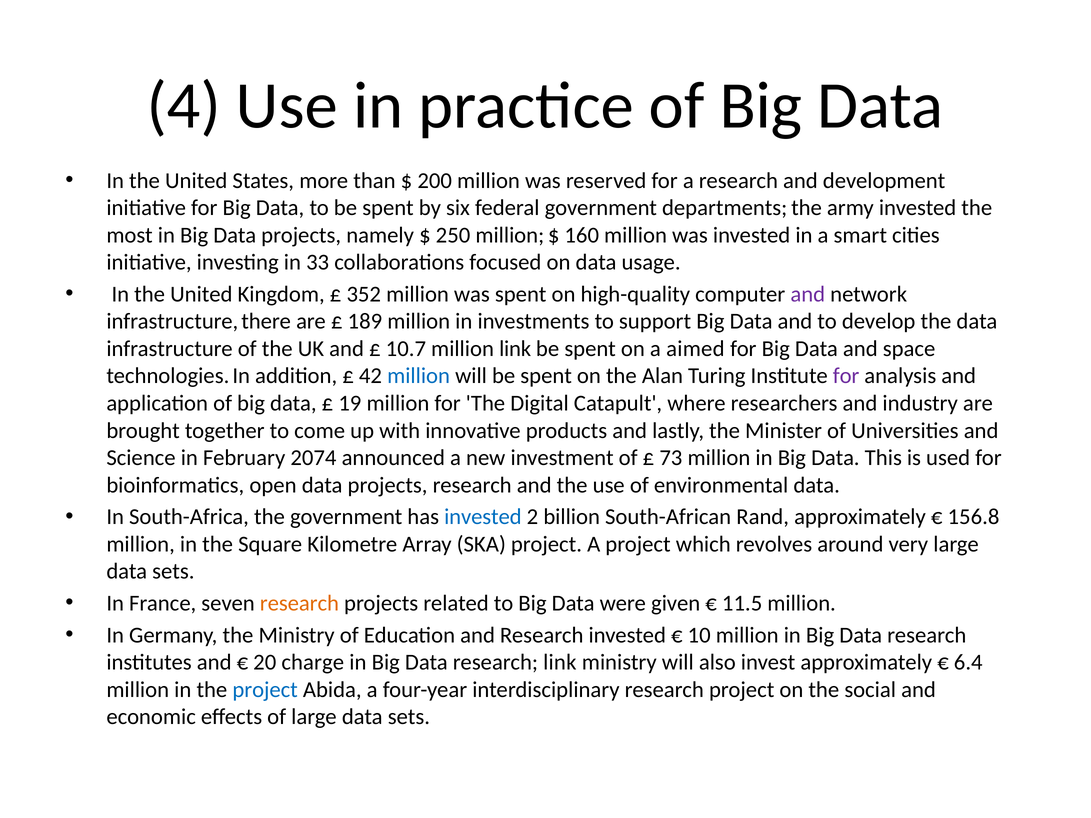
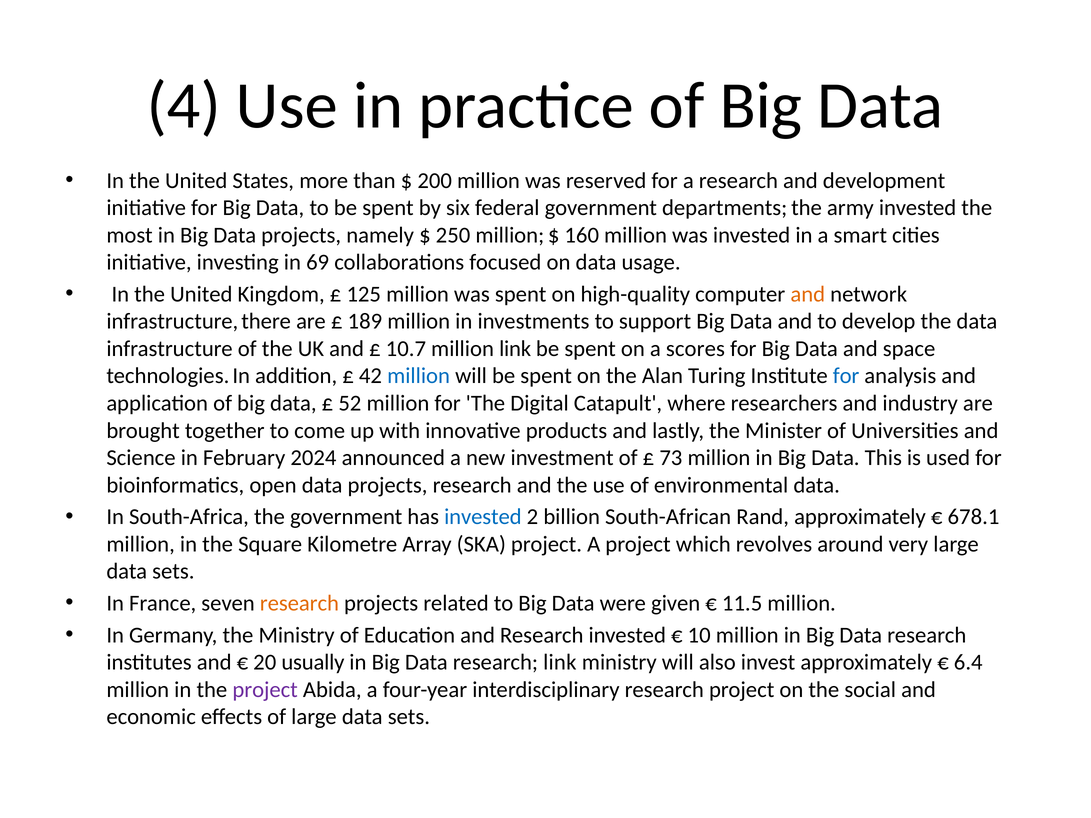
33: 33 -> 69 (318, 262)
352: 352 -> 125 (364, 294)
and colour: purple -> orange (808, 294)
aimed: aimed -> scores (695, 349)
for colour: purple -> blue (846, 376)
19: 19 -> 52 (350, 403)
2074: 2074 -> 2024 (313, 458)
156.8: 156.8 -> 678.1 (973, 517)
charge: charge -> usually (313, 663)
project colour: blue -> purple (265, 690)
